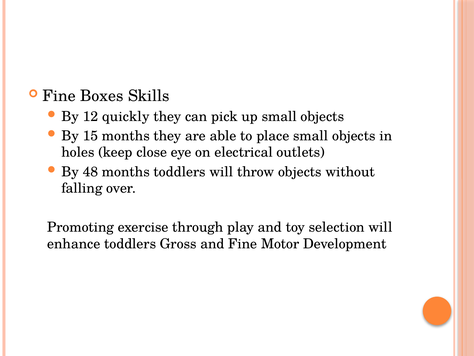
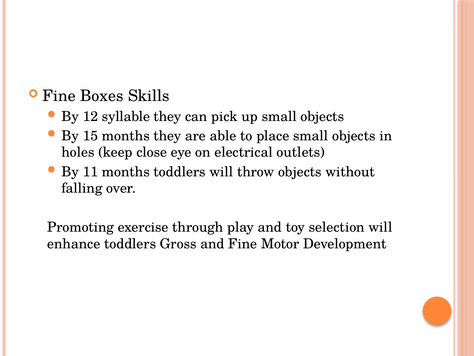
quickly: quickly -> syllable (126, 116)
48: 48 -> 11 (90, 172)
